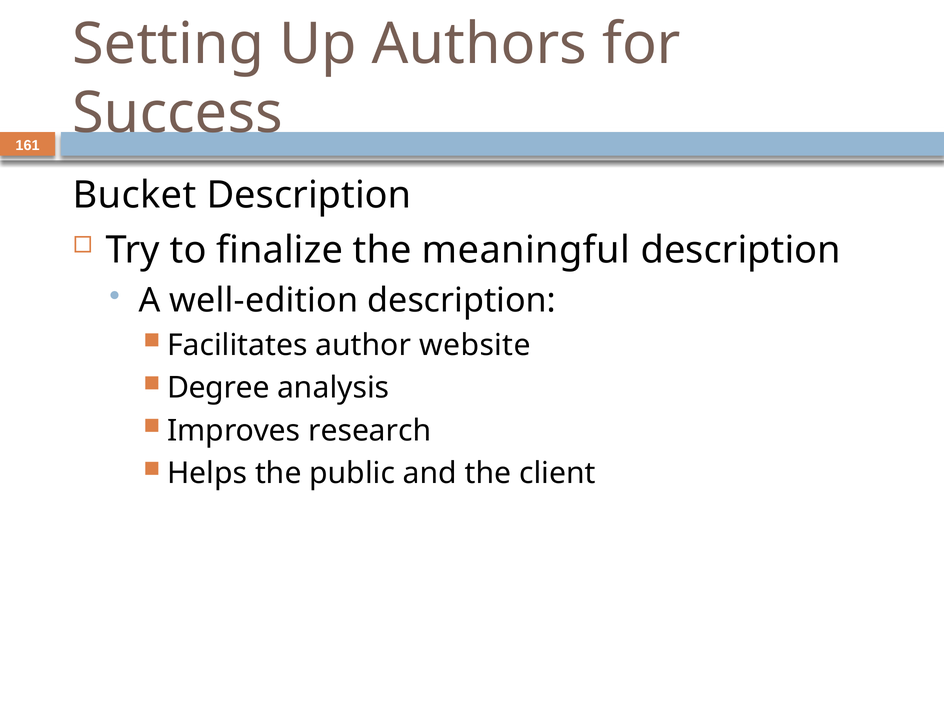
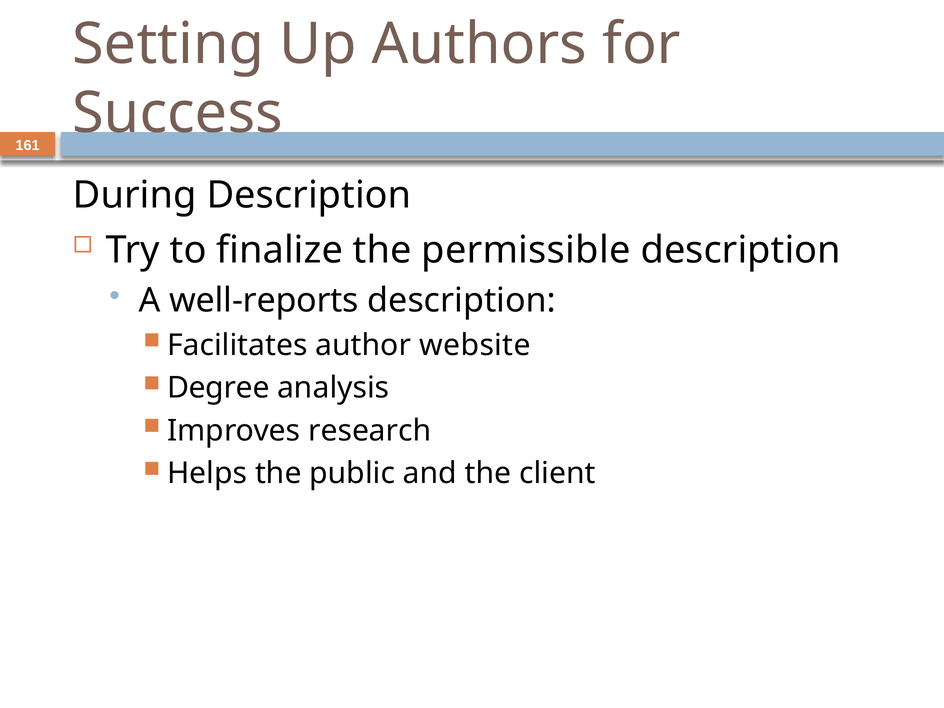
Bucket: Bucket -> During (135, 195)
meaningful: meaningful -> permissible (526, 250)
well-edition: well-edition -> well-reports (264, 300)
